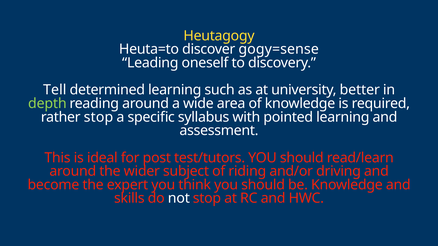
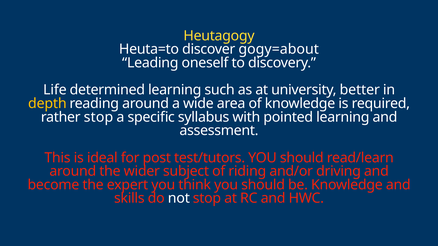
gogy=sense: gogy=sense -> gogy=about (279, 49)
Tell: Tell -> Life (55, 90)
depth colour: light green -> yellow (47, 104)
